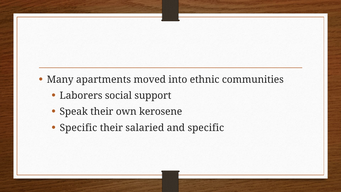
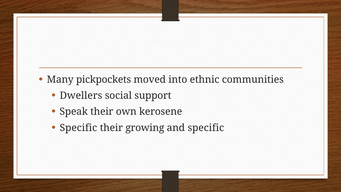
apartments: apartments -> pickpockets (104, 79)
Laborers: Laborers -> Dwellers (81, 96)
salaried: salaried -> growing (145, 128)
